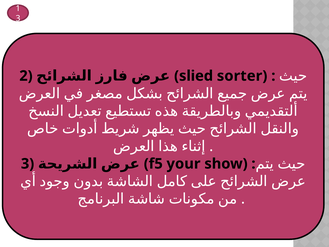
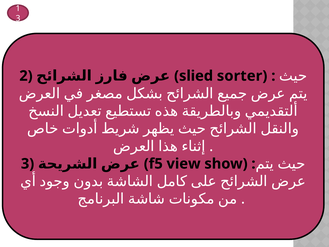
your: your -> view (184, 164)
